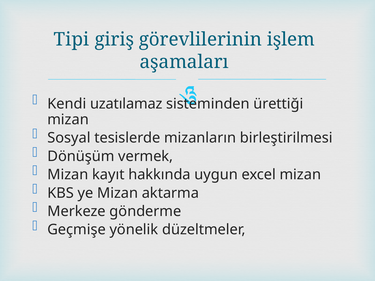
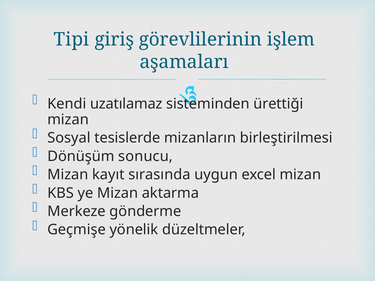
vermek: vermek -> sonucu (146, 156)
hakkında: hakkında -> sırasında (159, 175)
